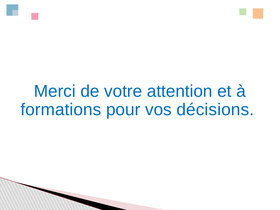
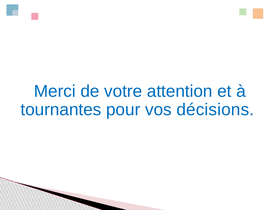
formations: formations -> tournantes (61, 110)
